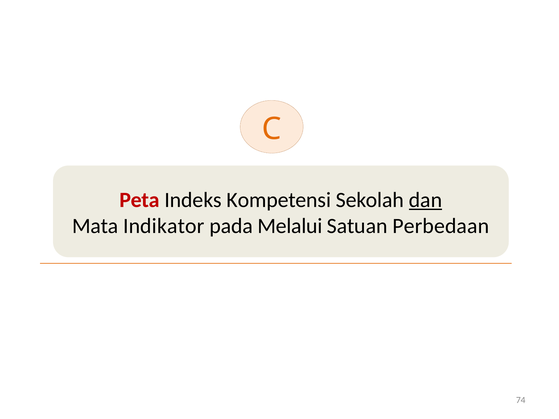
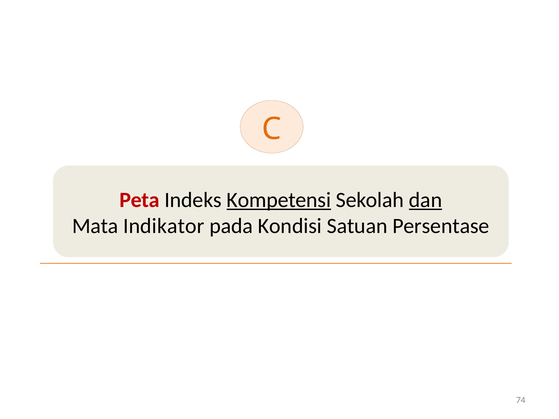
Kompetensi underline: none -> present (279, 200)
Melalui: Melalui -> Kondisi (290, 226)
Perbedaan: Perbedaan -> Persentase (441, 226)
